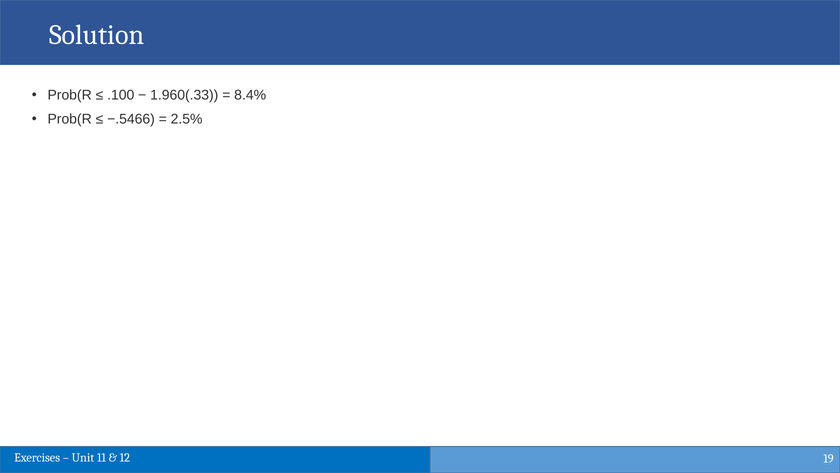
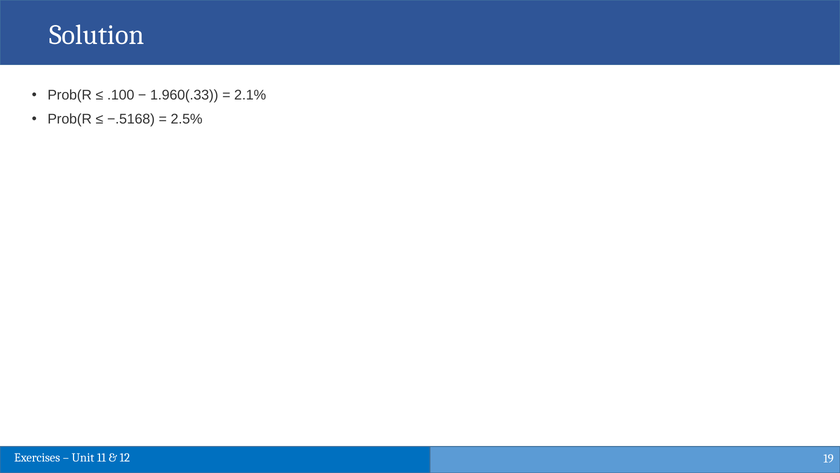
8.4%: 8.4% -> 2.1% (250, 95)
−.5466: −.5466 -> −.5168 (131, 119)
